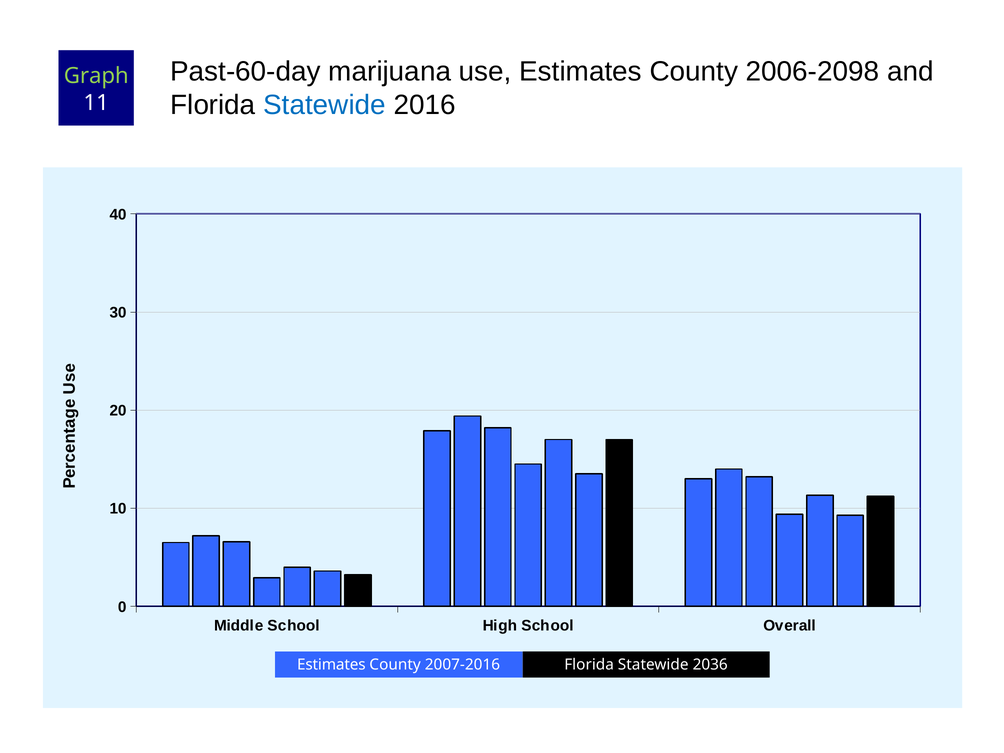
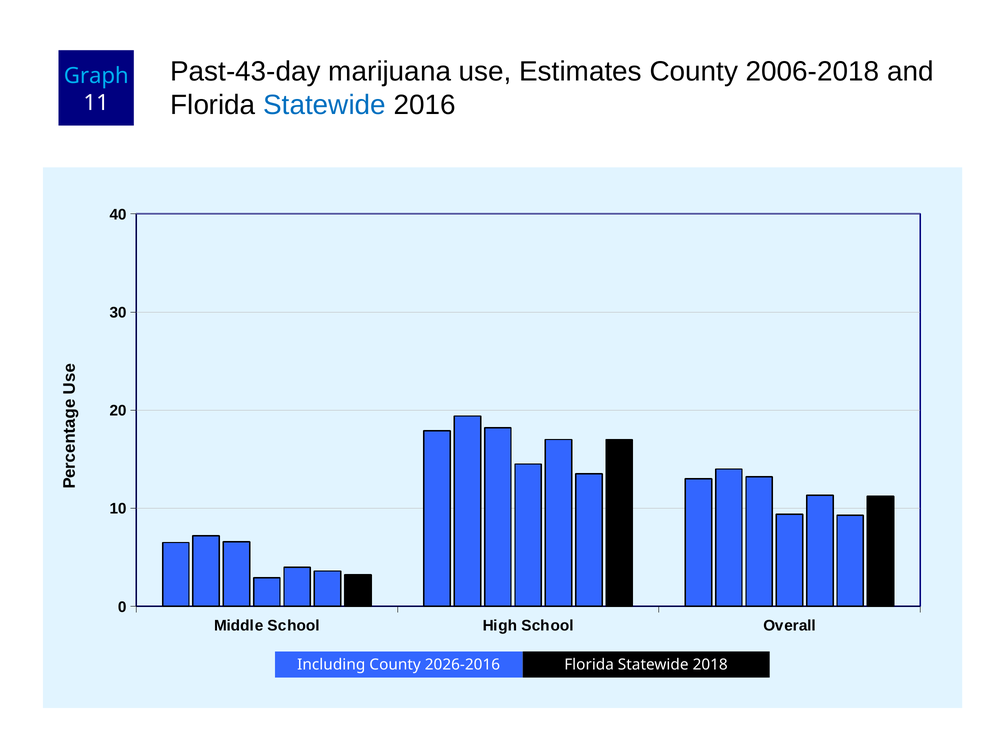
Past-60-day: Past-60-day -> Past-43-day (245, 71)
2006-2098: 2006-2098 -> 2006-2018 (813, 71)
Graph colour: light green -> light blue (96, 76)
Estimates: Estimates -> Including (331, 665)
2007-2016: 2007-2016 -> 2026-2016 (462, 665)
2036: 2036 -> 2018 (710, 664)
